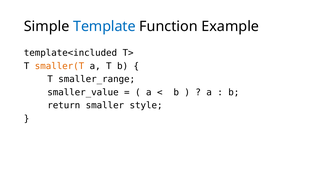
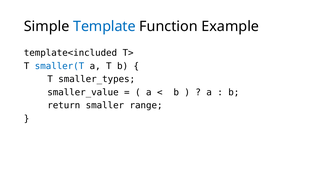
smaller(T colour: orange -> blue (59, 66)
smaller_range: smaller_range -> smaller_types (97, 79)
style: style -> range (146, 105)
